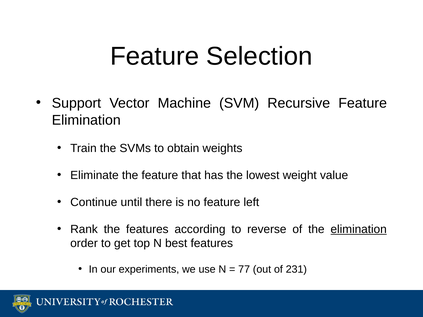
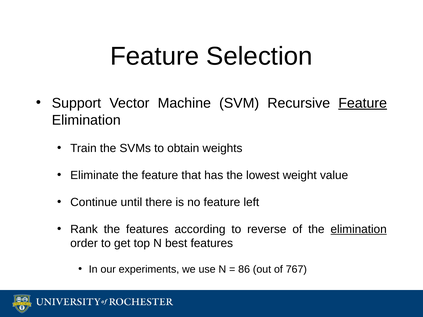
Feature underline: none -> present (363, 103)
77: 77 -> 86 (244, 270)
231: 231 -> 767 (296, 270)
